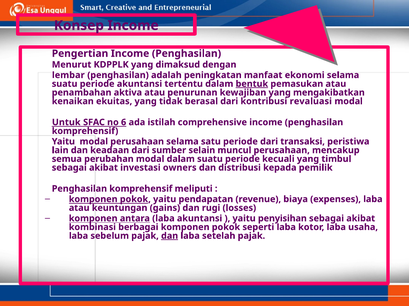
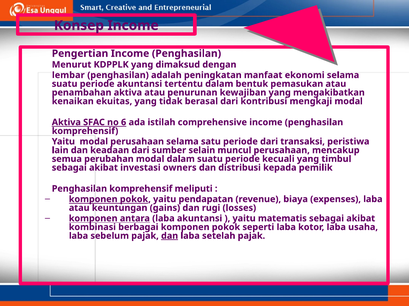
bentuk underline: present -> none (252, 84)
revaluasi: revaluasi -> mengkaji (311, 101)
Untuk: Untuk -> Aktiva (66, 123)
penyisihan: penyisihan -> matematis (282, 219)
